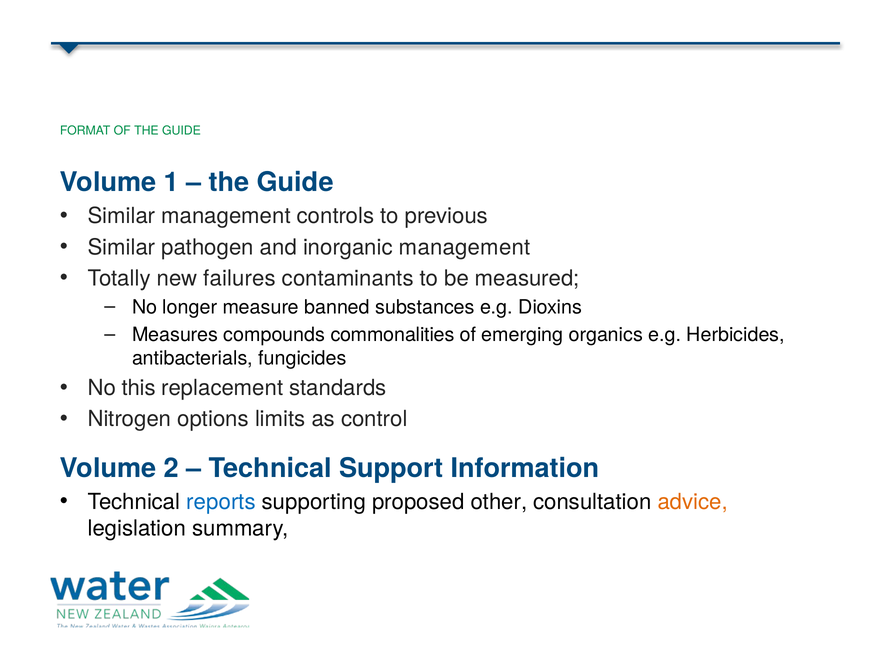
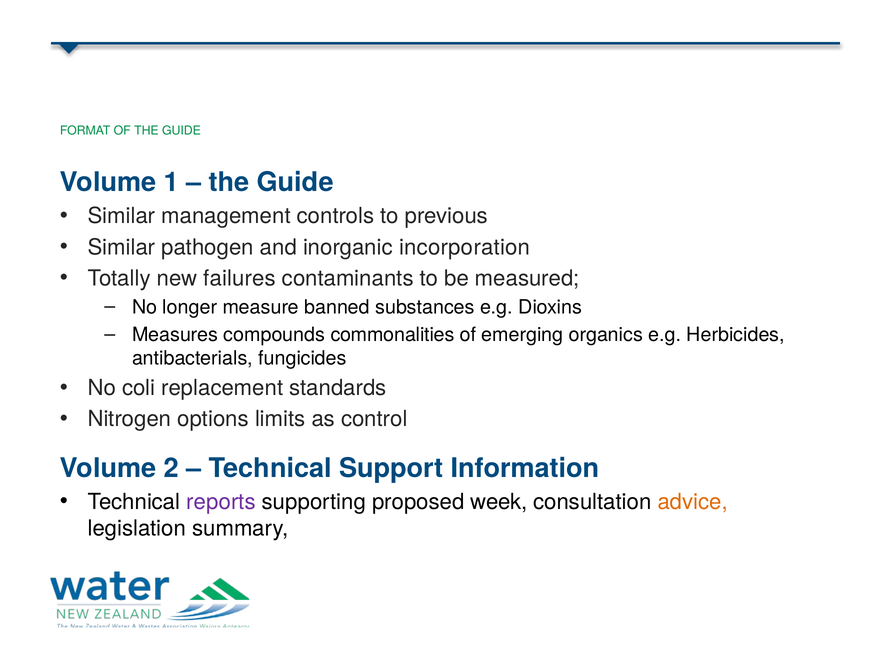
inorganic management: management -> incorporation (465, 247)
this: this -> coli (139, 388)
reports colour: blue -> purple (221, 502)
other: other -> week (499, 502)
